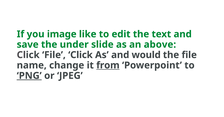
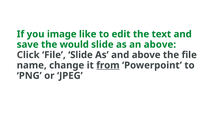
under: under -> would (74, 45)
File Click: Click -> Slide (80, 55)
and would: would -> above (146, 55)
PNG underline: present -> none (29, 76)
